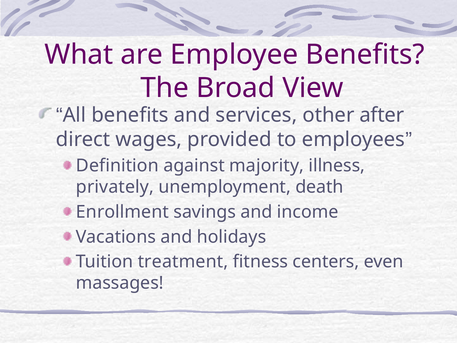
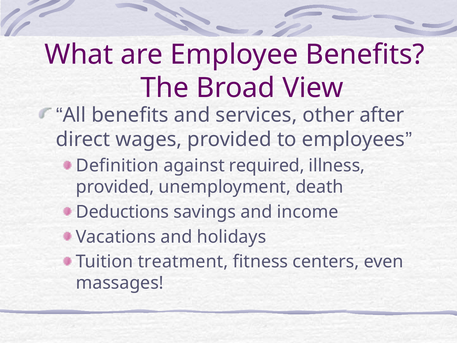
majority: majority -> required (267, 166)
privately: privately -> provided (115, 187)
Enrollment: Enrollment -> Deductions (123, 212)
